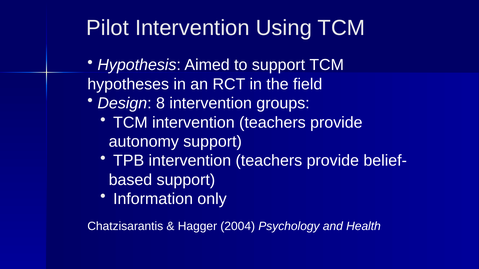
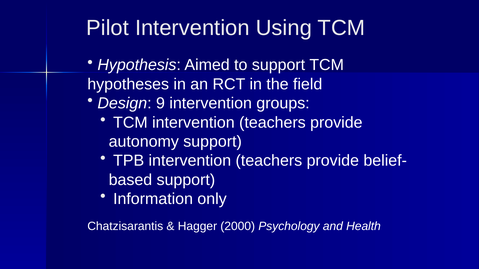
8: 8 -> 9 (161, 103)
2004: 2004 -> 2000 (238, 227)
